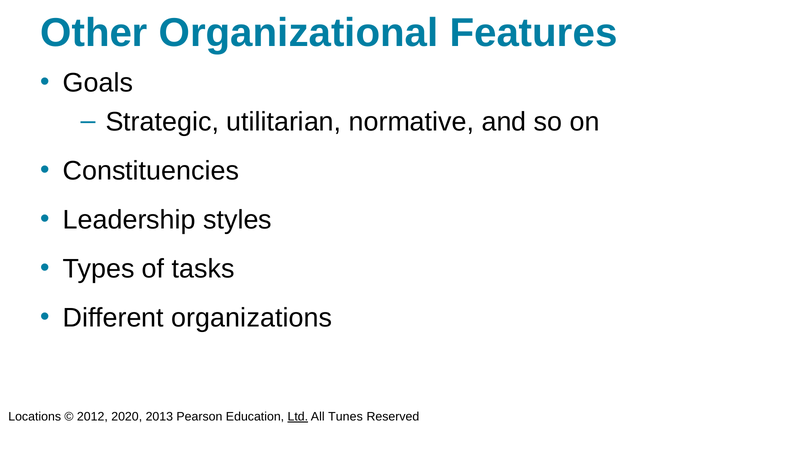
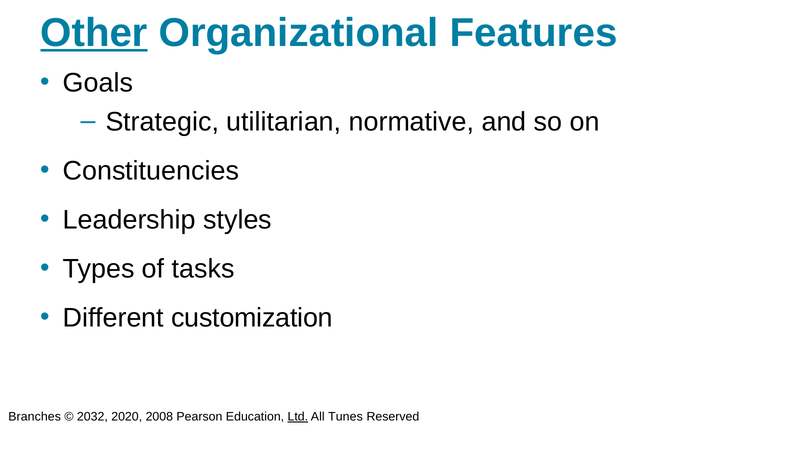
Other underline: none -> present (94, 33)
organizations: organizations -> customization (252, 318)
Locations: Locations -> Branches (35, 417)
2012: 2012 -> 2032 (92, 417)
2013: 2013 -> 2008 (159, 417)
